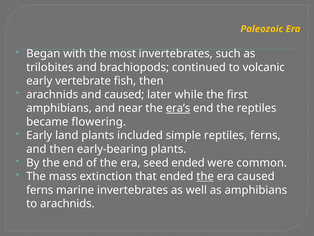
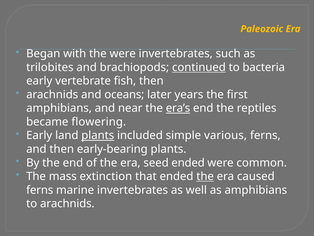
the most: most -> were (123, 54)
continued underline: none -> present (199, 67)
volcanic: volcanic -> bacteria (264, 67)
and caused: caused -> oceans (124, 94)
while: while -> years (189, 94)
plants underline: none -> present (98, 135)
simple reptiles: reptiles -> various (226, 135)
